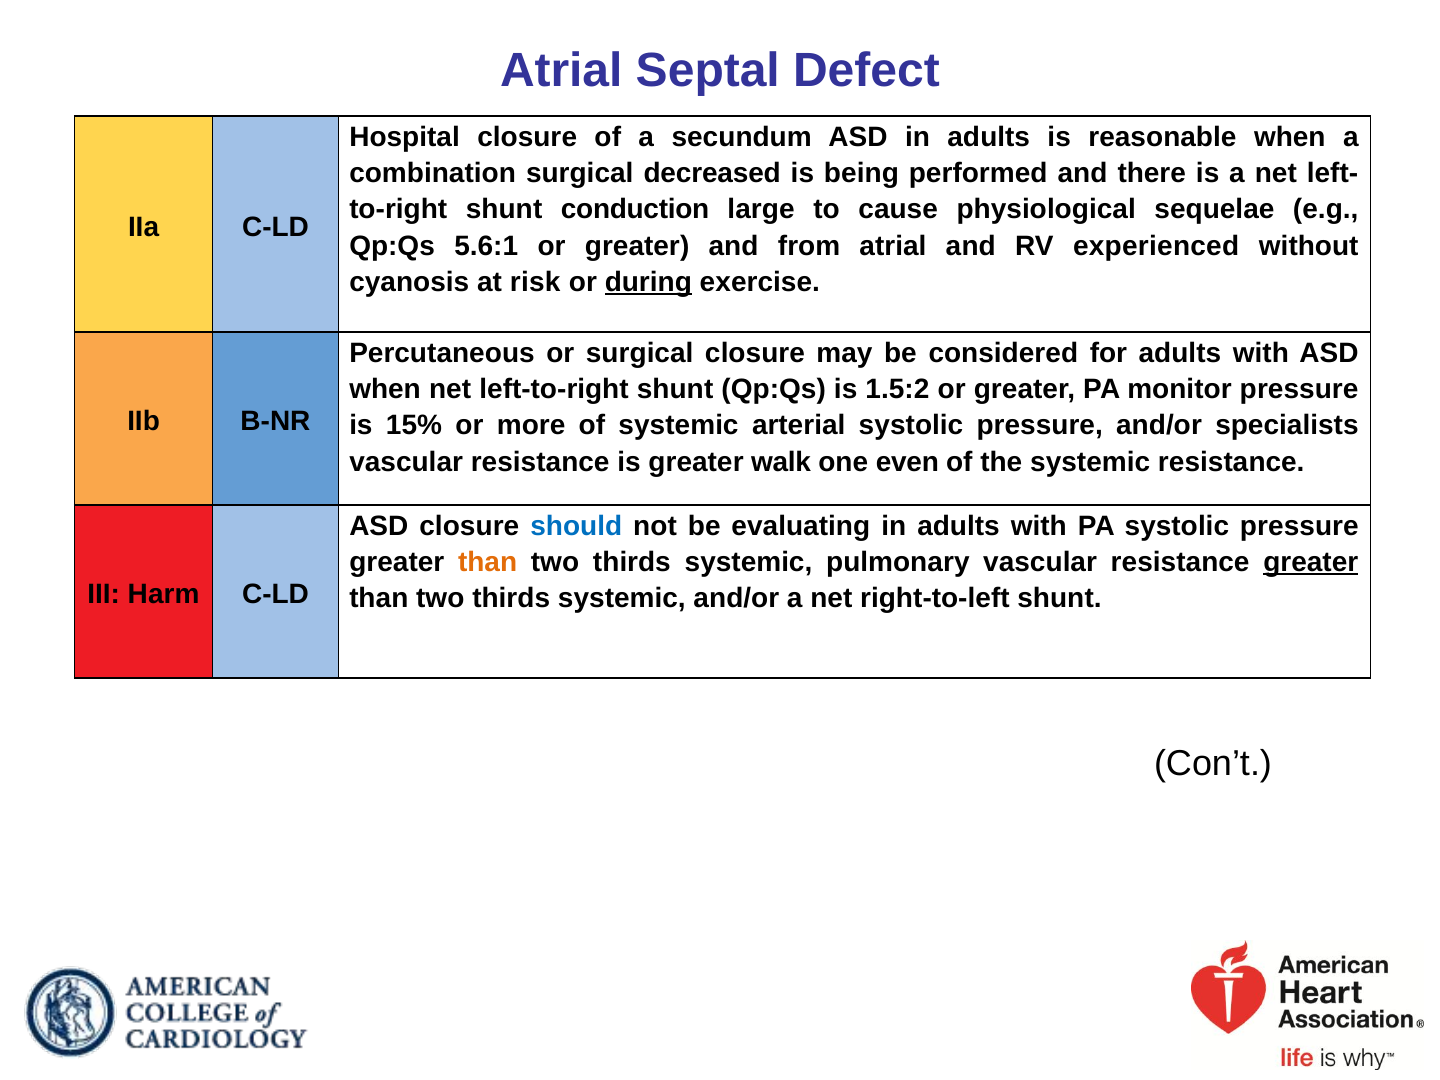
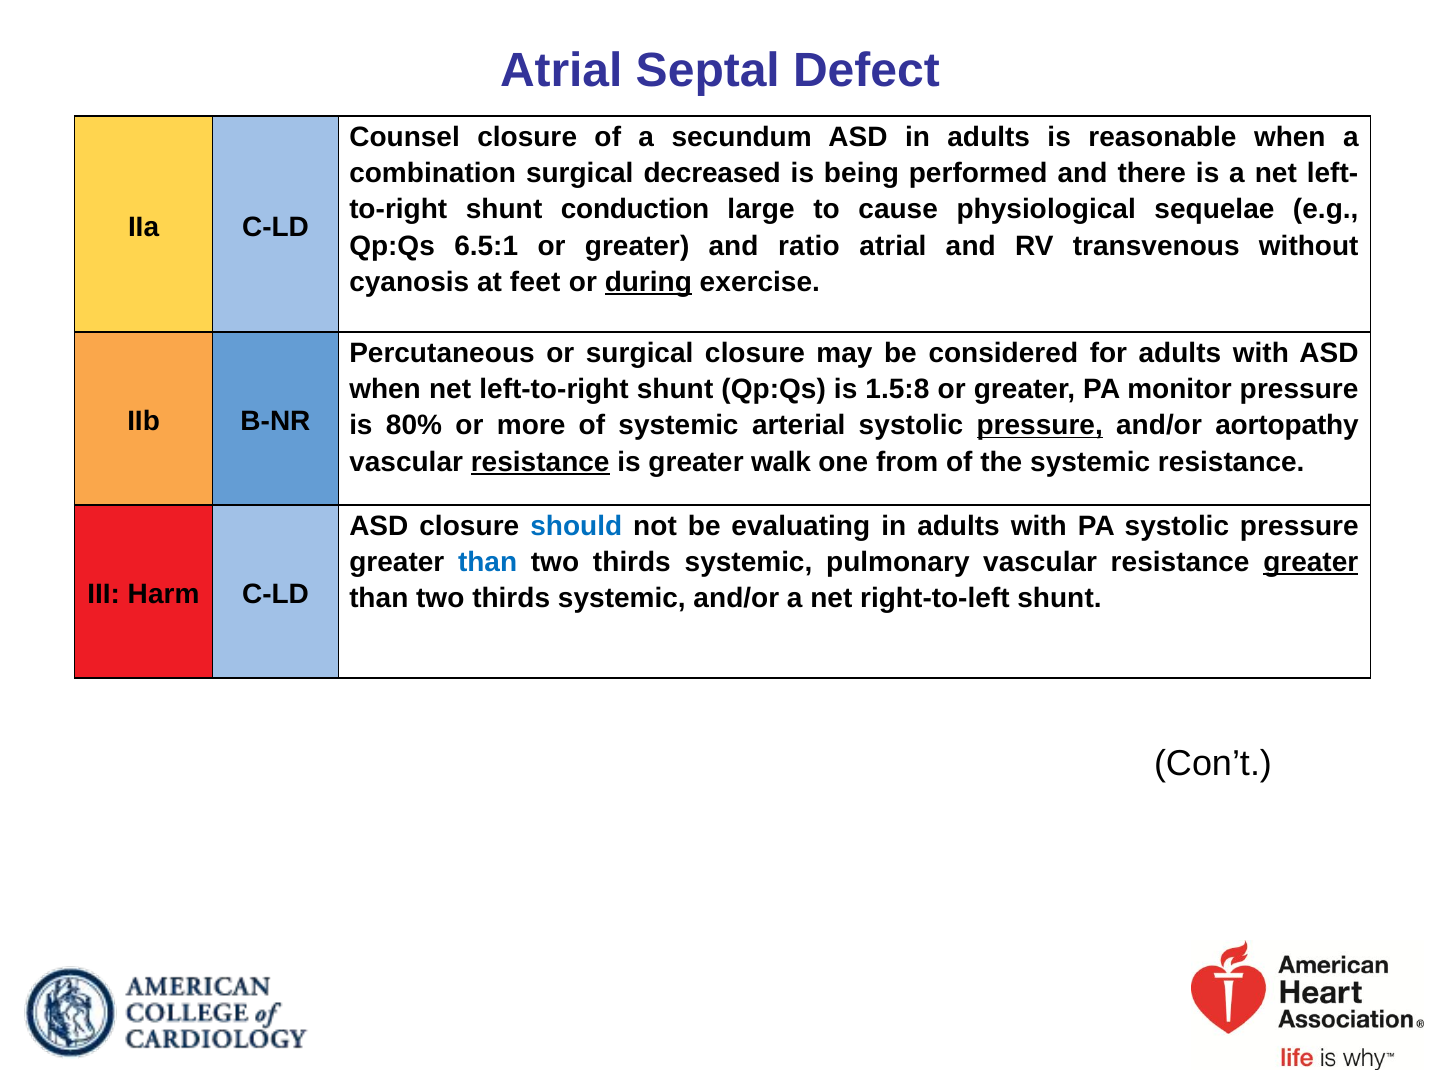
Hospital: Hospital -> Counsel (405, 137)
5.6:1: 5.6:1 -> 6.5:1 (486, 246)
from: from -> ratio (809, 246)
experienced: experienced -> transvenous (1156, 246)
risk: risk -> feet (535, 282)
1.5:2: 1.5:2 -> 1.5:8 (897, 389)
15%: 15% -> 80% (414, 426)
pressure underline: none -> present (1040, 426)
specialists: specialists -> aortopathy (1287, 426)
resistance underline: none -> present (540, 462)
even: even -> from (907, 462)
than colour: orange -> blue (488, 562)
